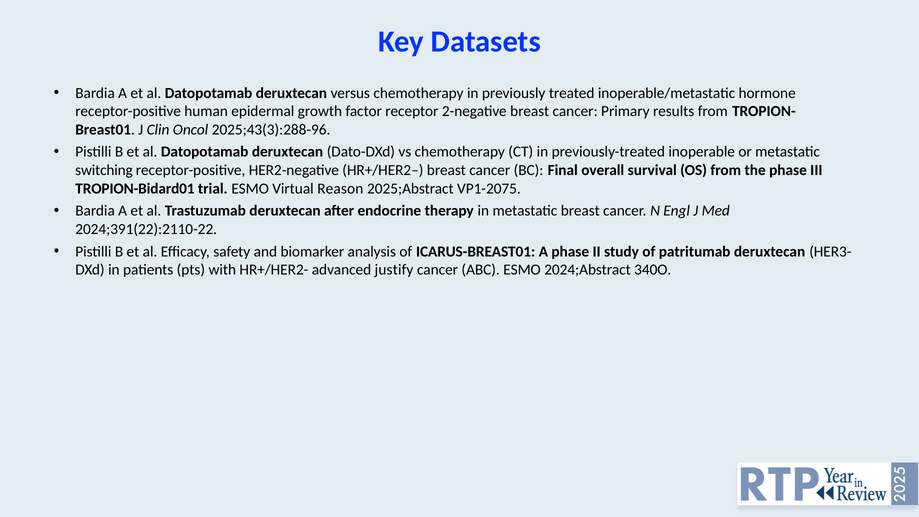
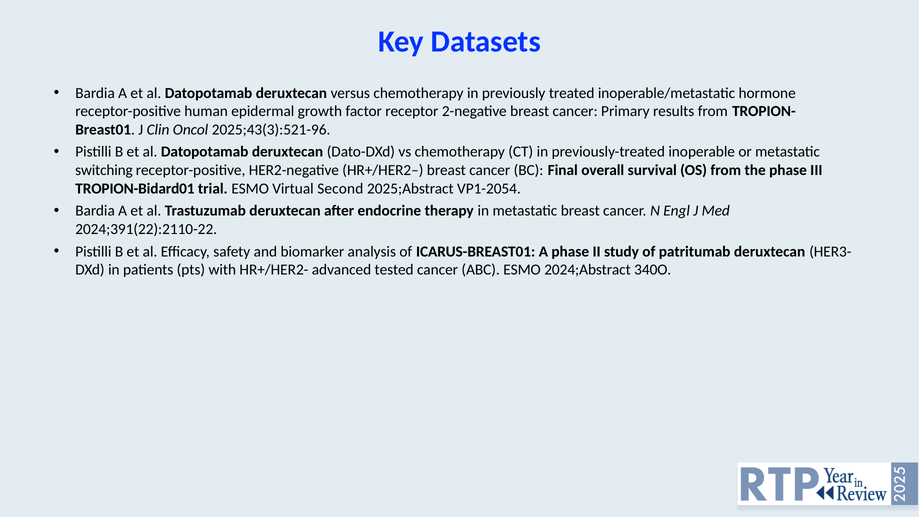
2025;43(3):288-96: 2025;43(3):288-96 -> 2025;43(3):521-96 (271, 130)
Reason: Reason -> Second (340, 189)
VP1-2075: VP1-2075 -> VP1-2054 (489, 189)
justify: justify -> tested (394, 270)
